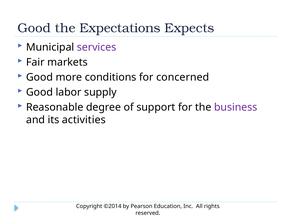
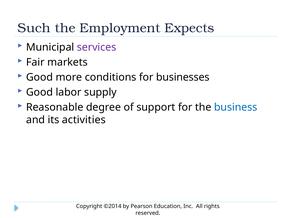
Good: Good -> Such (34, 28)
Expectations: Expectations -> Employment (120, 28)
concerned: concerned -> businesses (183, 77)
business colour: purple -> blue (236, 107)
